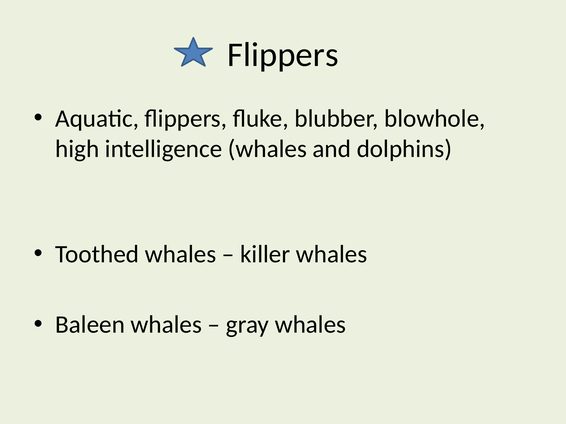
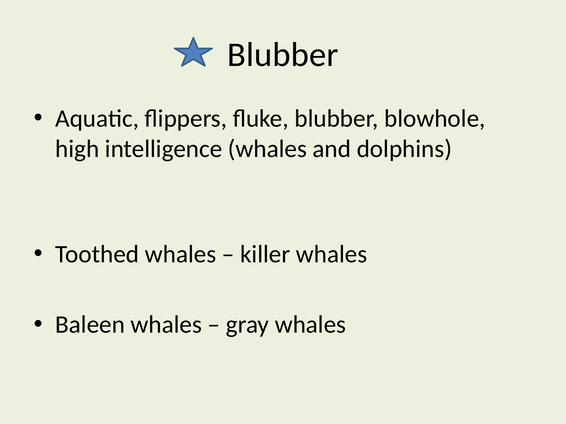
Flippers: Flippers -> Blubber (283, 55)
